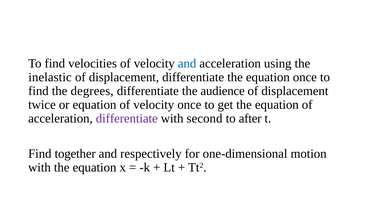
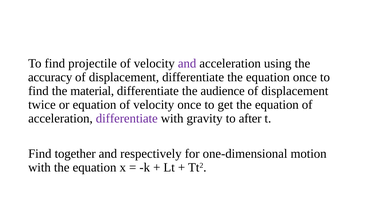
velocities: velocities -> projectile (93, 64)
and colour: blue -> purple (187, 64)
inelastic: inelastic -> accuracy (50, 77)
degrees: degrees -> material (92, 91)
second: second -> gravity (205, 119)
